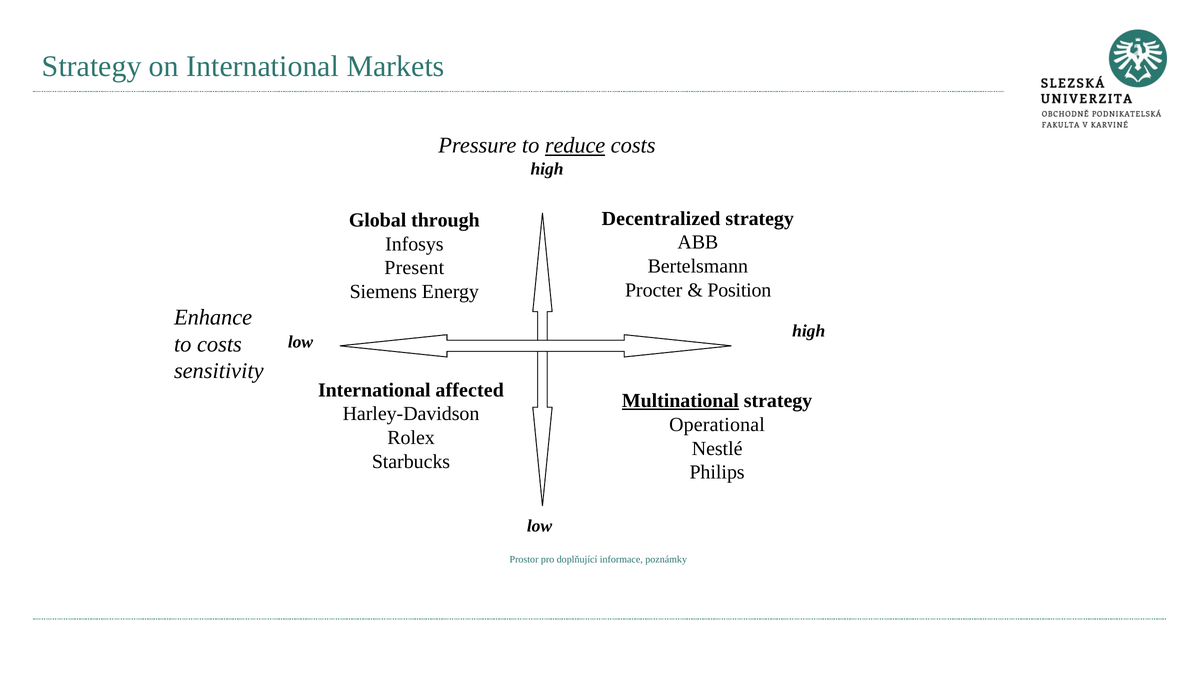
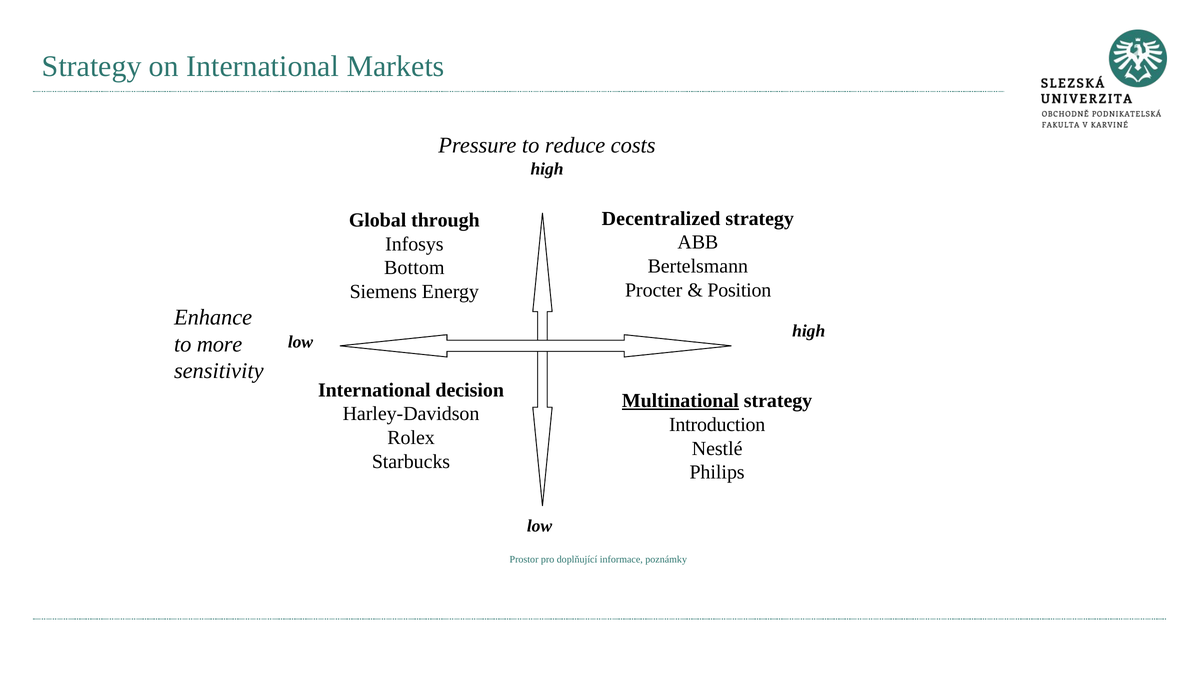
reduce underline: present -> none (575, 146)
Present: Present -> Bottom (414, 268)
to costs: costs -> more (220, 344)
affected: affected -> decision (470, 390)
Operational: Operational -> Introduction (717, 425)
